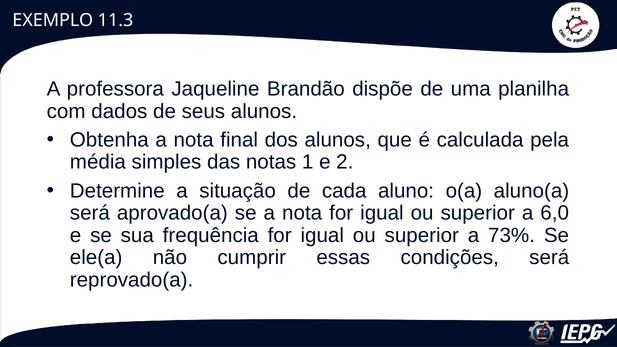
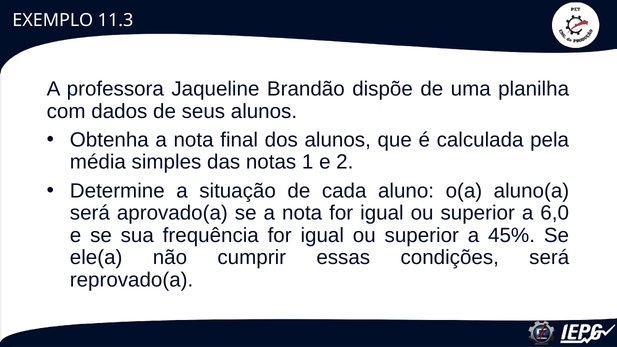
73%: 73% -> 45% (512, 235)
